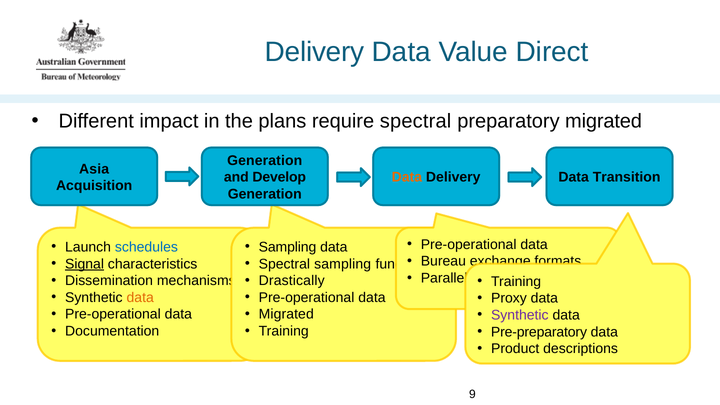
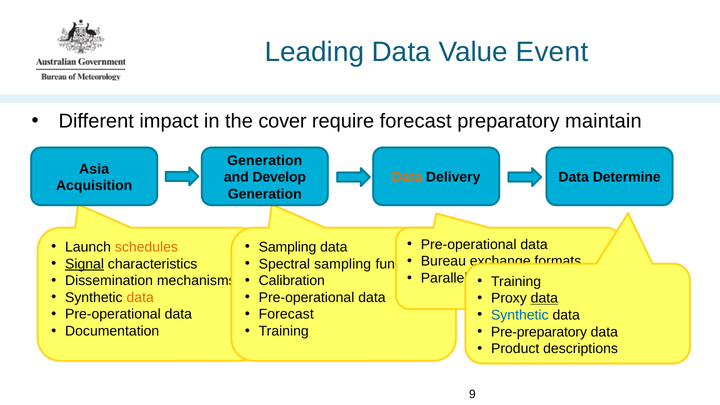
Delivery: Delivery -> Leading (314, 52)
Direct: Direct -> Event (552, 52)
plans: plans -> cover (282, 121)
require spectral: spectral -> forecast (416, 121)
preparatory migrated: migrated -> maintain (603, 121)
Transition: Transition -> Determine (627, 177)
schedules colour: blue -> orange (146, 247)
Drastically: Drastically -> Calibration (292, 281)
data underline: none -> present (544, 298)
Migrated: Migrated -> Forecast (286, 314)
Synthetic colour: purple -> blue (520, 315)
